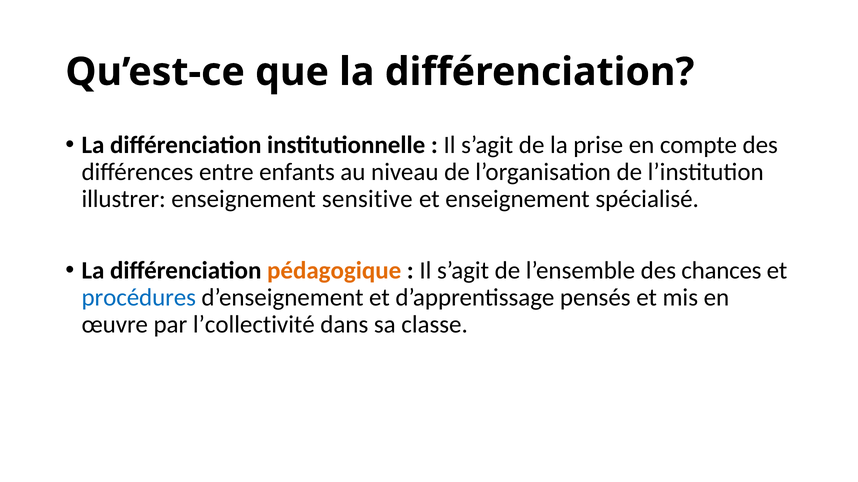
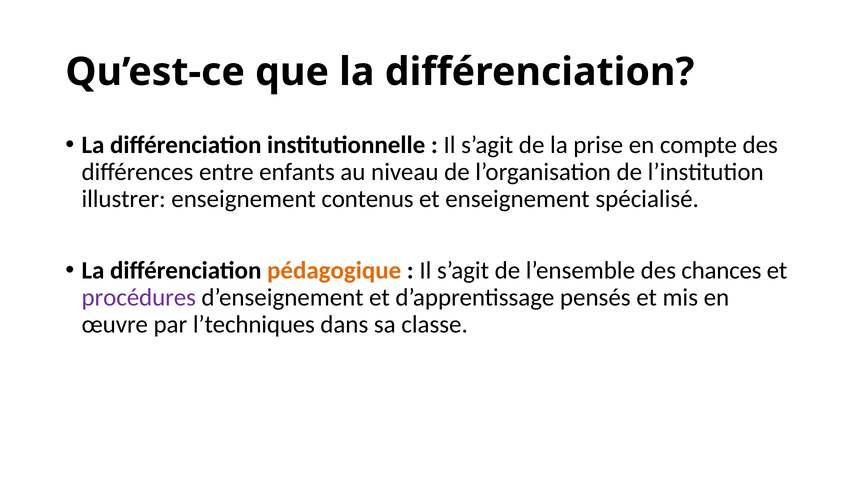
sensitive: sensitive -> contenus (368, 199)
procédures colour: blue -> purple (139, 298)
l’collectivité: l’collectivité -> l’techniques (254, 325)
